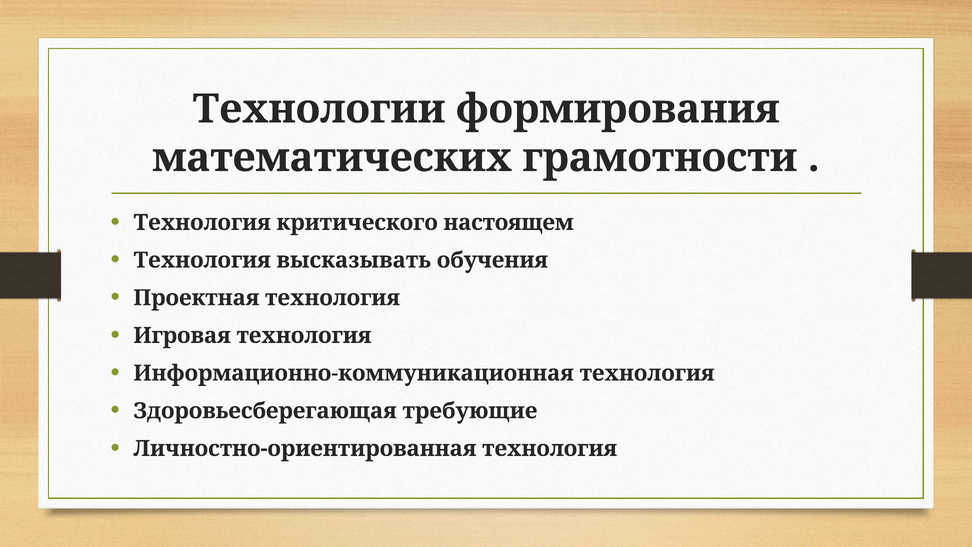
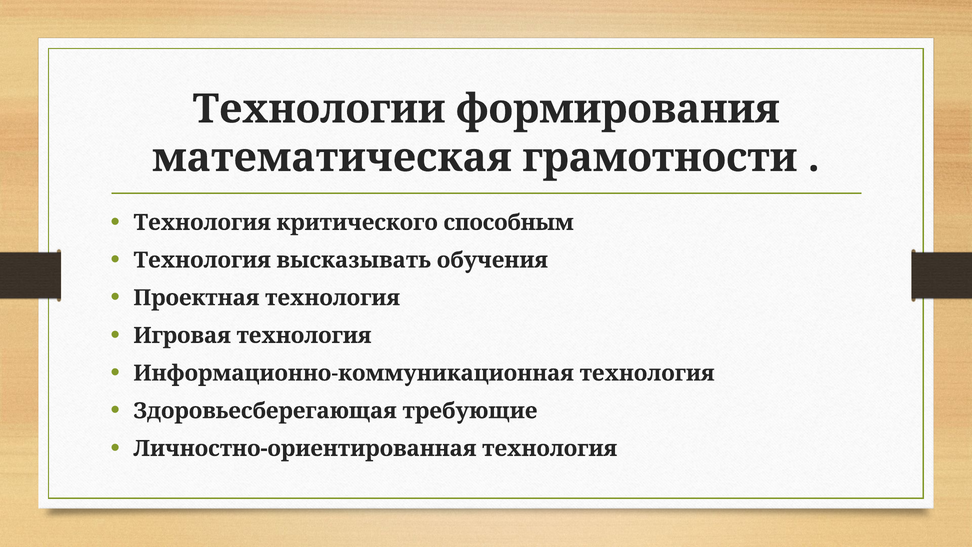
математических: математических -> математическая (332, 158)
настоящем: настоящем -> способным (509, 222)
